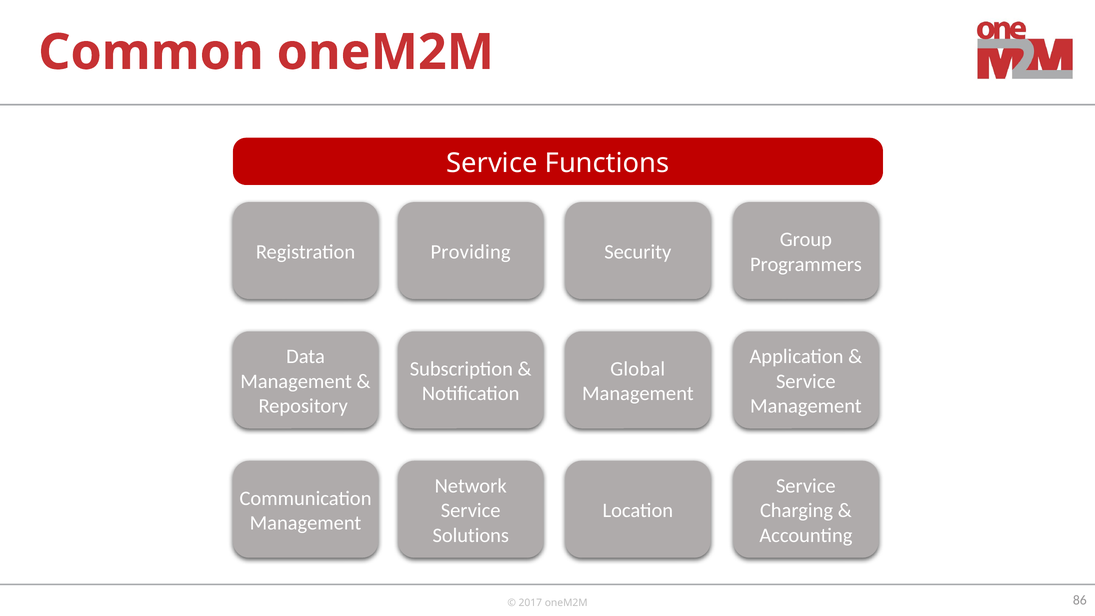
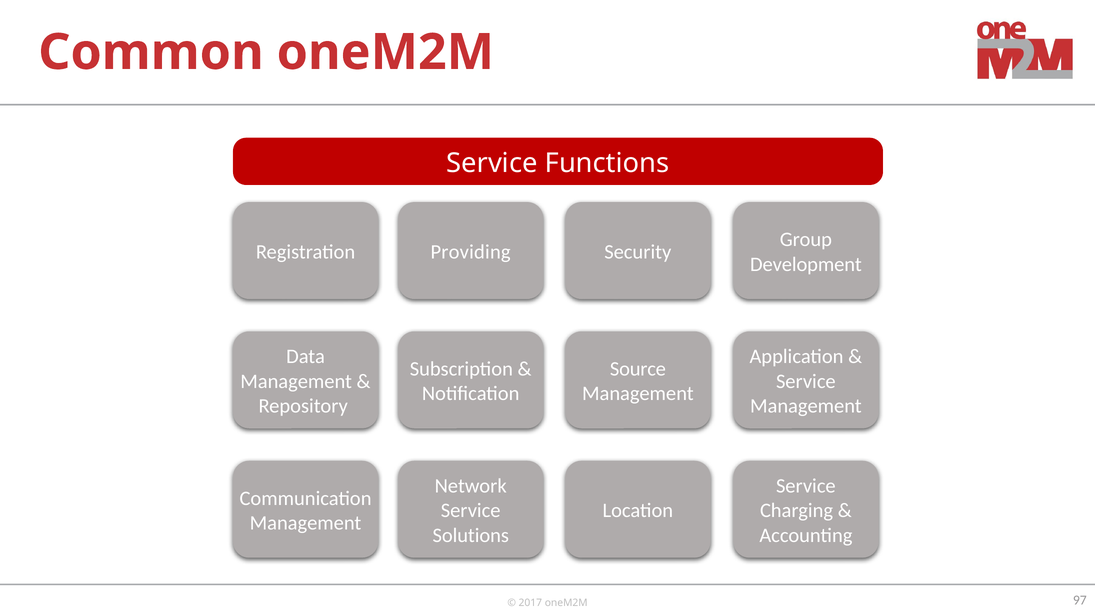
Programmers: Programmers -> Development (806, 264)
Global: Global -> Source (638, 369)
86: 86 -> 97 (1080, 600)
